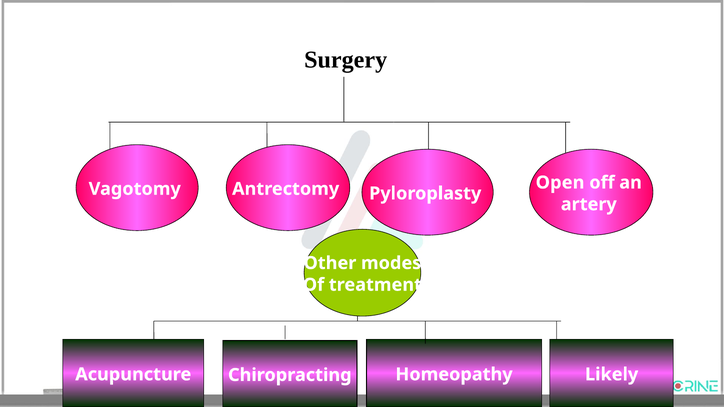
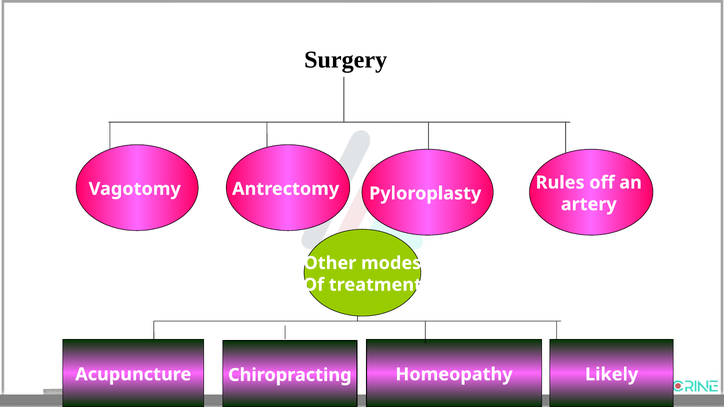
Open: Open -> Rules (560, 183)
